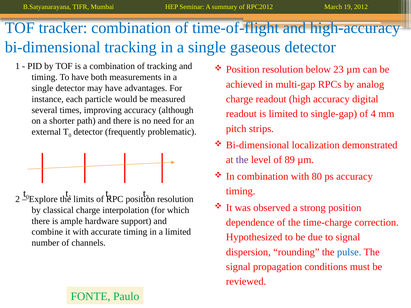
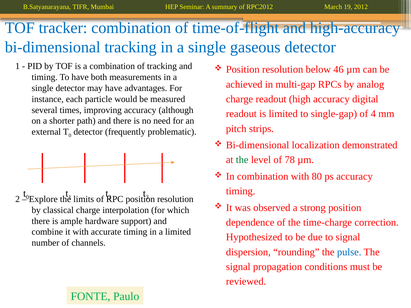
23: 23 -> 46 (339, 70)
the colour: purple -> green (242, 160)
89: 89 -> 78 (290, 160)
